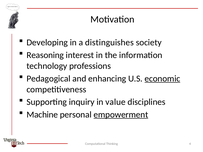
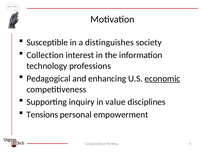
Developing: Developing -> Susceptible (47, 43)
Reasoning: Reasoning -> Collection (45, 55)
Machine: Machine -> Tensions (42, 115)
empowerment underline: present -> none (121, 115)
